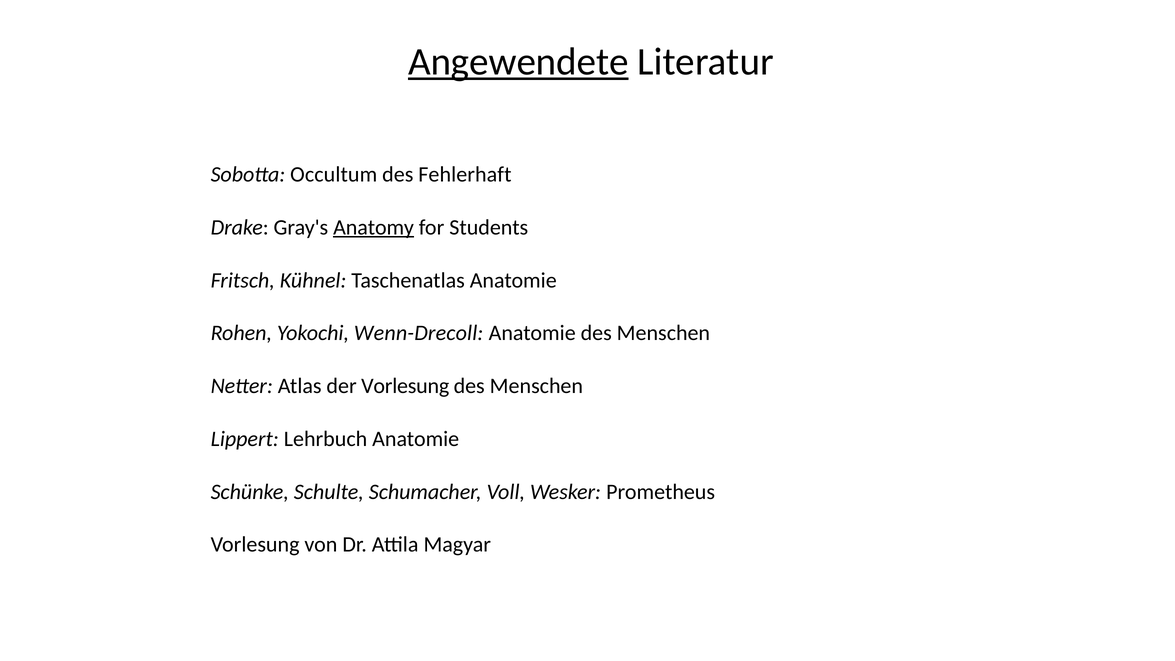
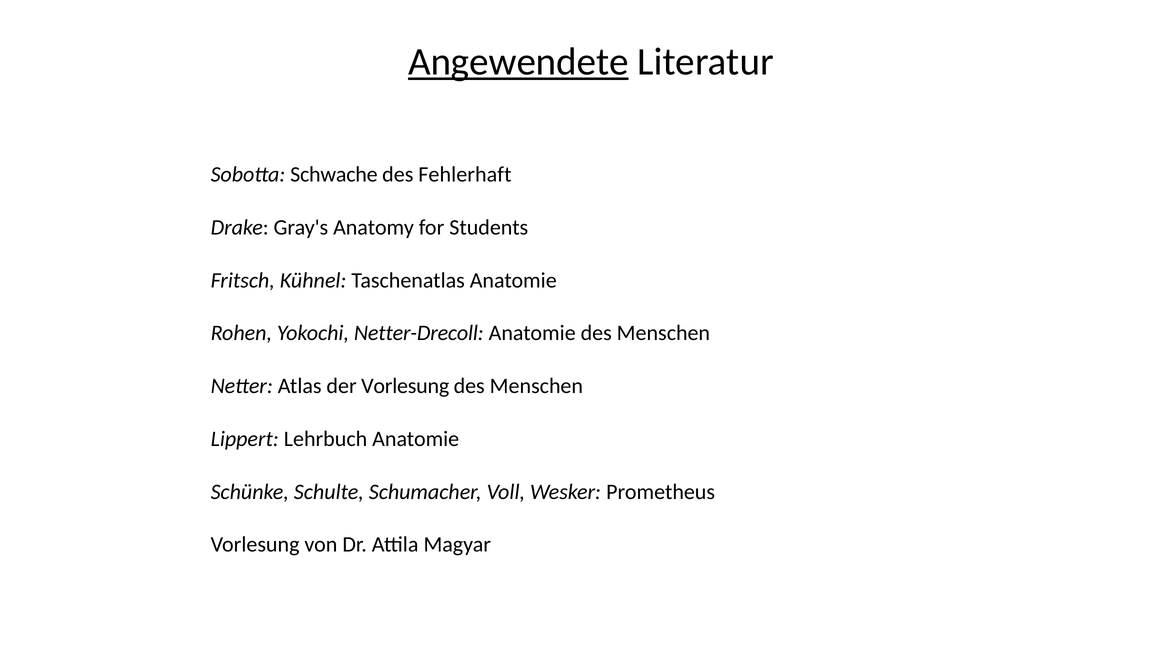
Occultum: Occultum -> Schwache (334, 175)
Anatomy underline: present -> none (374, 227)
Wenn-Drecoll: Wenn-Drecoll -> Netter-Drecoll (419, 333)
